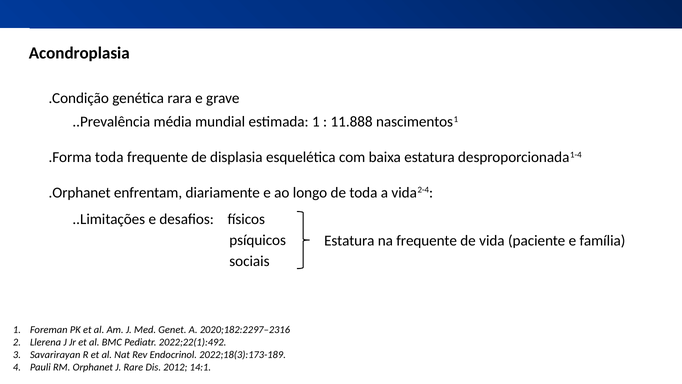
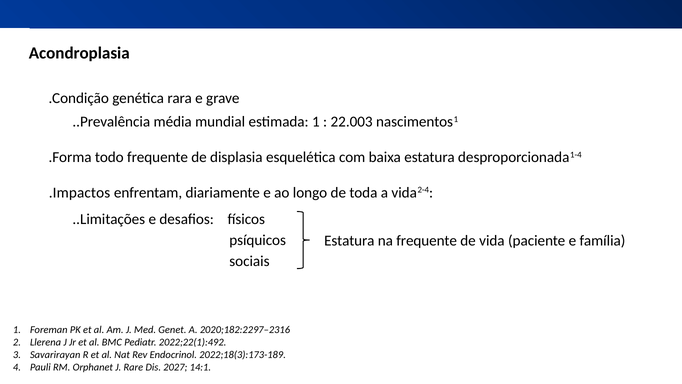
11.888: 11.888 -> 22.003 (352, 122)
.Forma toda: toda -> todo (109, 157)
.Orphanet: .Orphanet -> .Impactos (79, 192)
2012: 2012 -> 2027 (175, 367)
